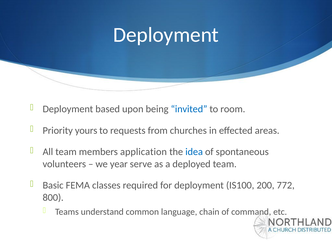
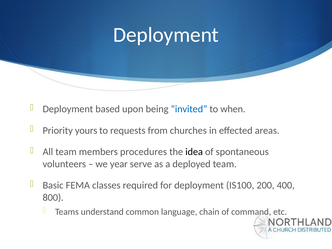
room: room -> when (233, 109)
application: application -> procedures (144, 152)
idea colour: blue -> black (194, 152)
772: 772 -> 400 (286, 185)
